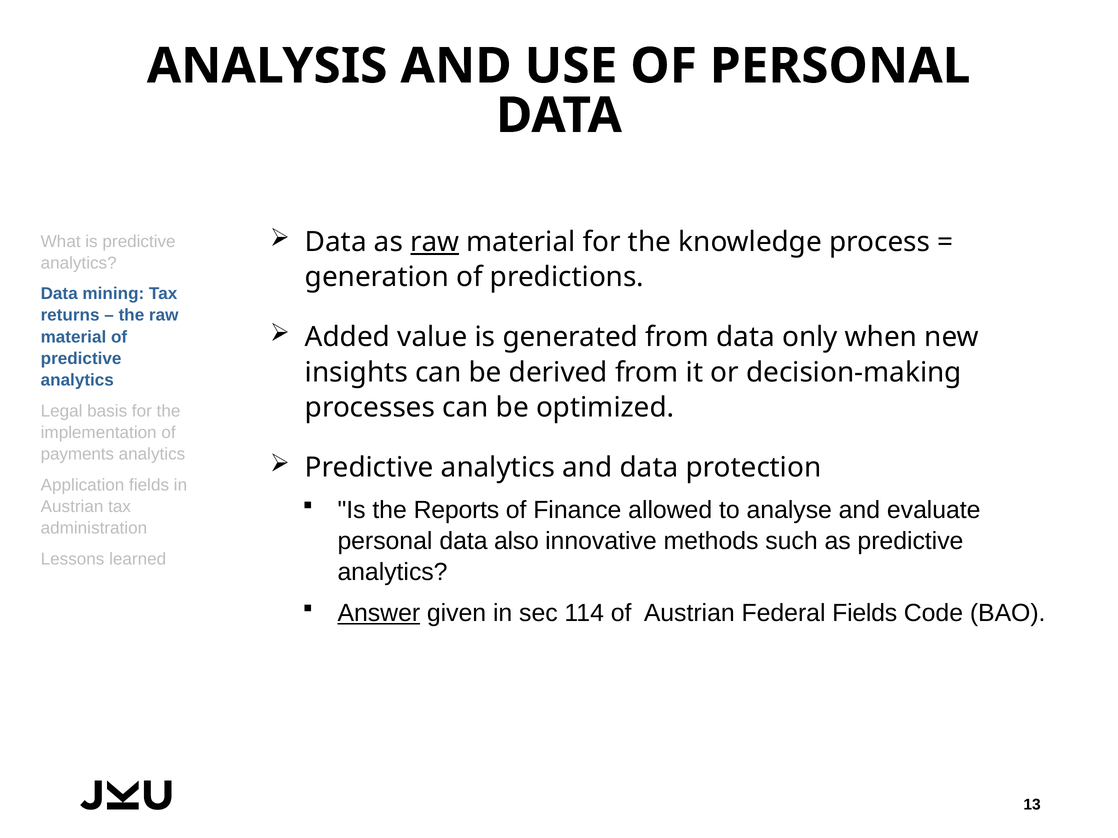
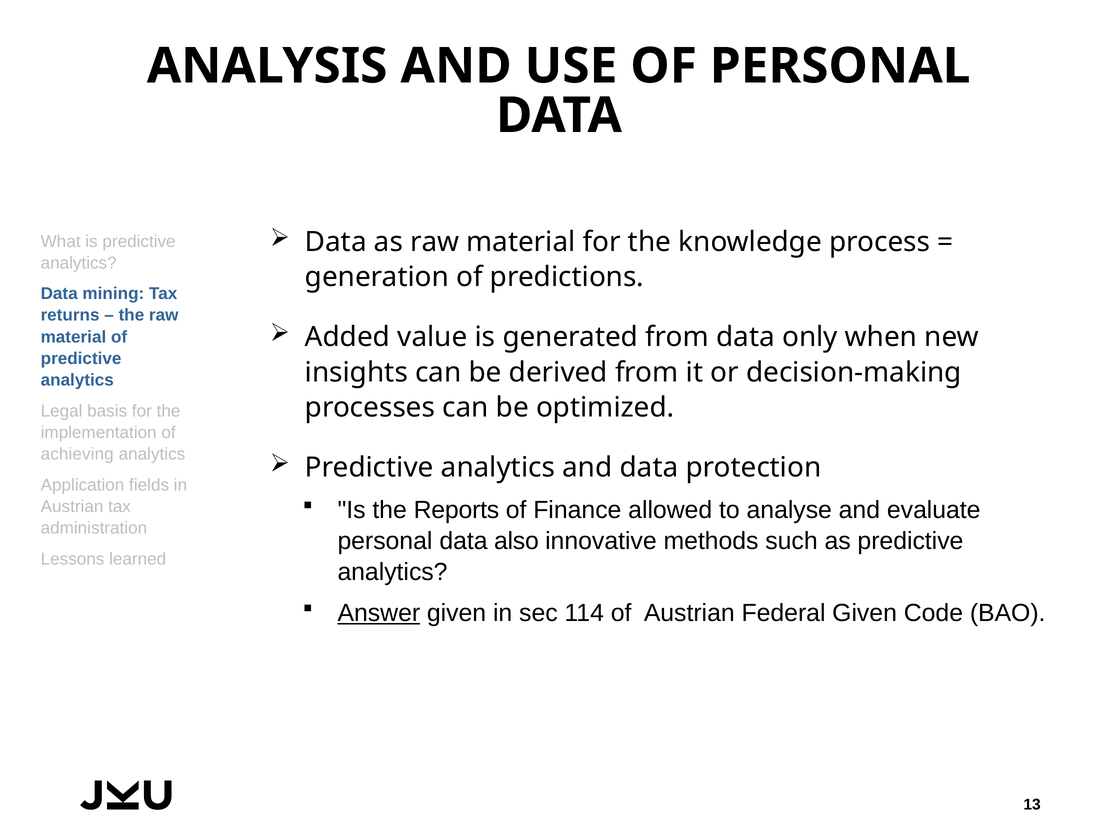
raw underline: present -> none (435, 242)
payments: payments -> achieving (77, 454)
Federal Fields: Fields -> Given (865, 613)
